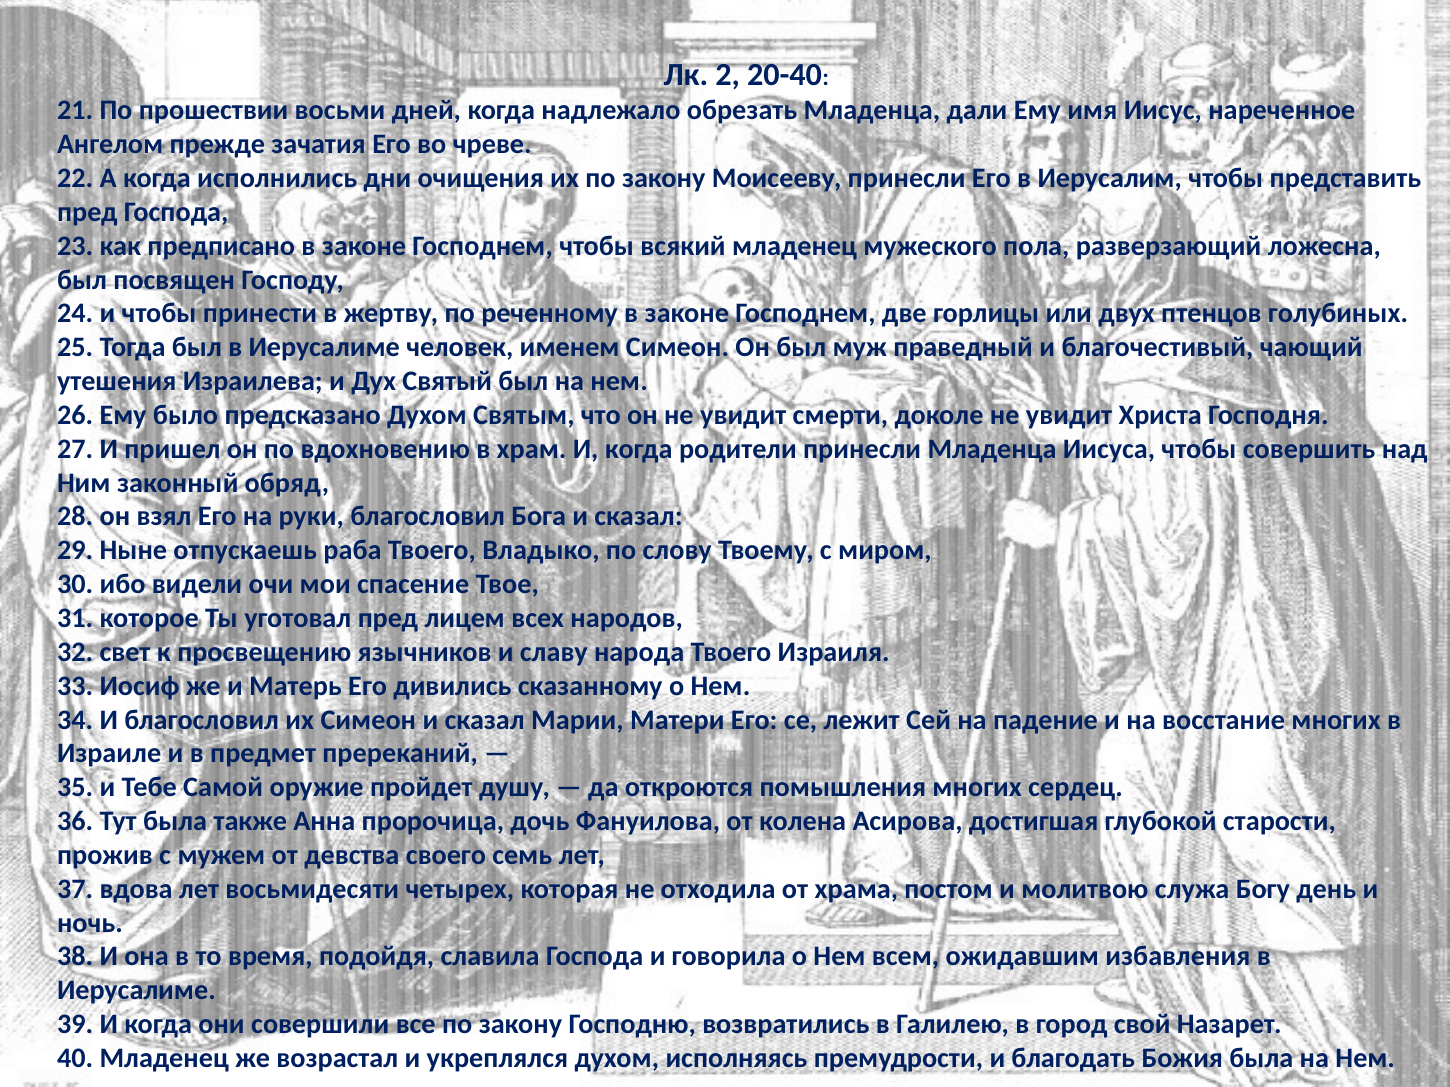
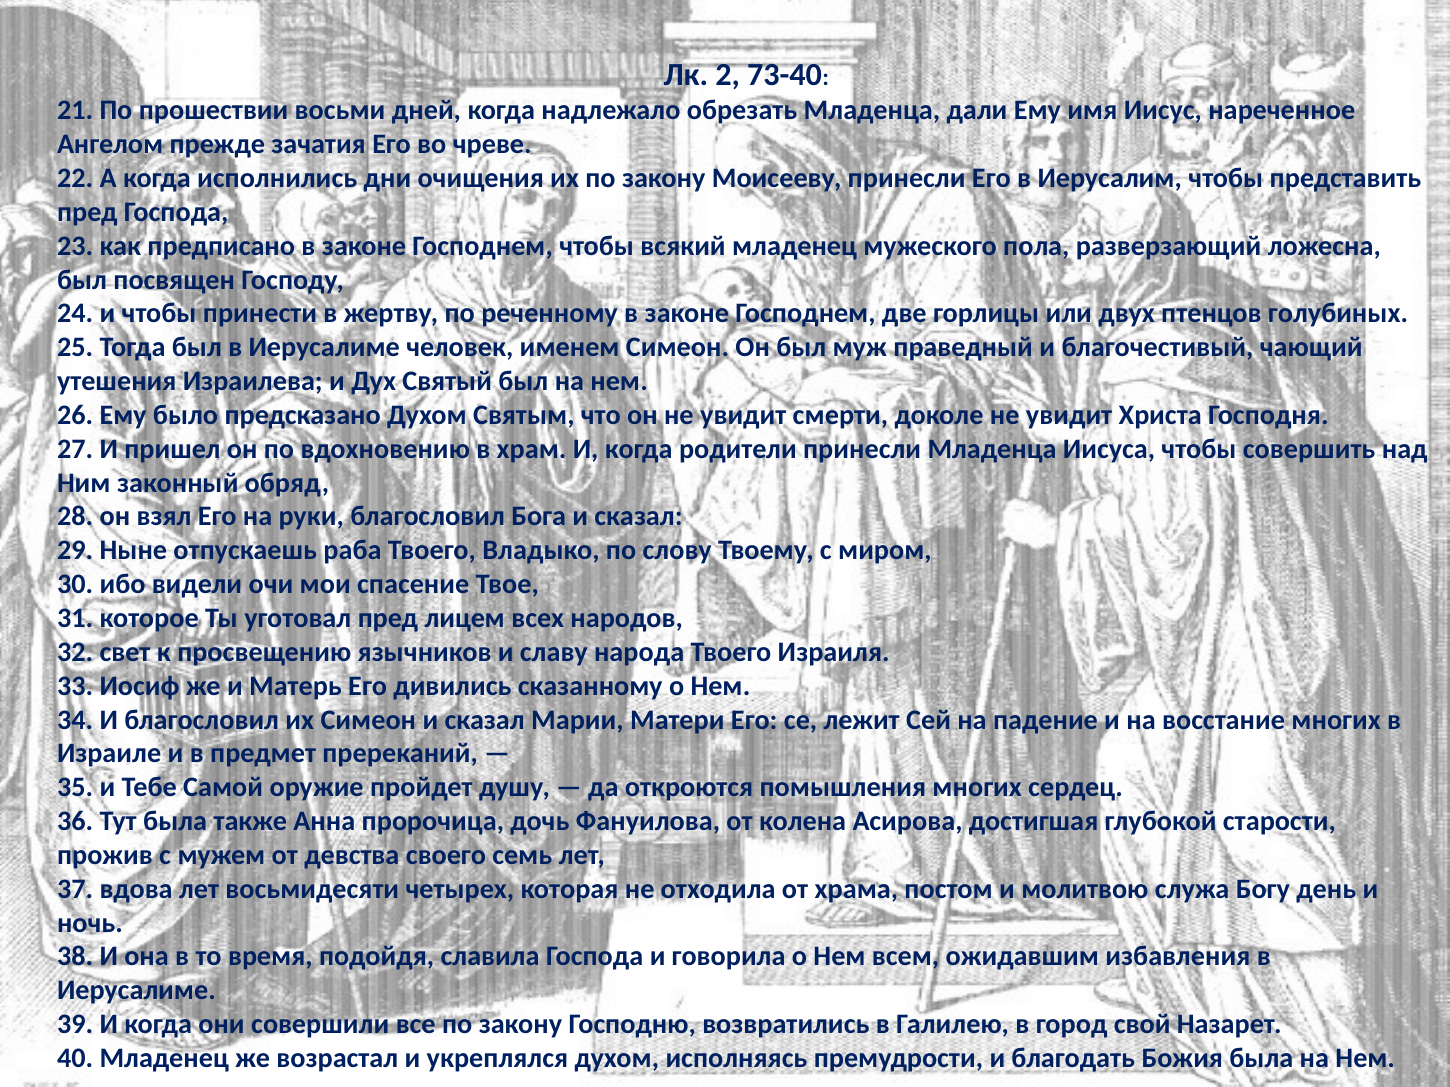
20-40: 20-40 -> 73-40 (785, 75)
